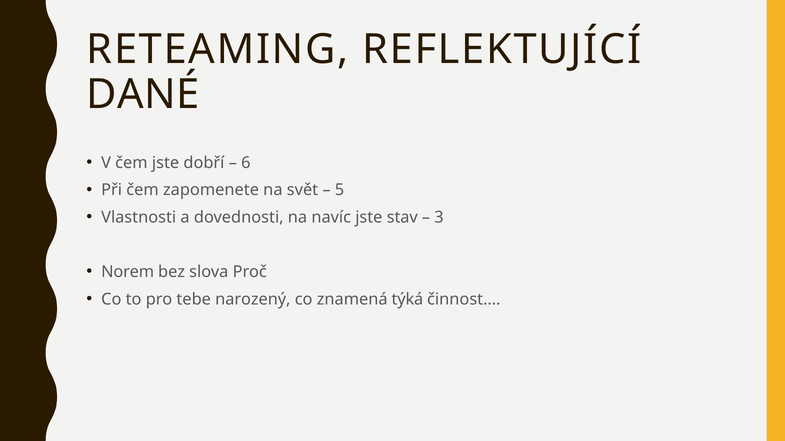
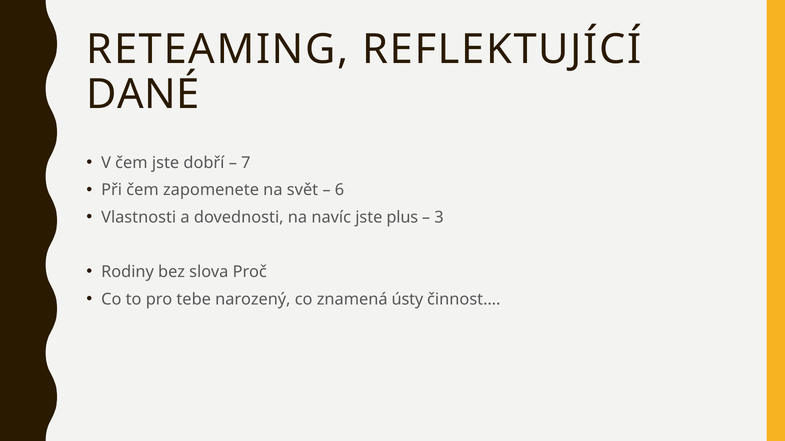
6: 6 -> 7 (246, 163)
5: 5 -> 6 (340, 190)
stav: stav -> plus (402, 218)
Norem: Norem -> Rodiny (128, 272)
týká: týká -> ústy (407, 300)
